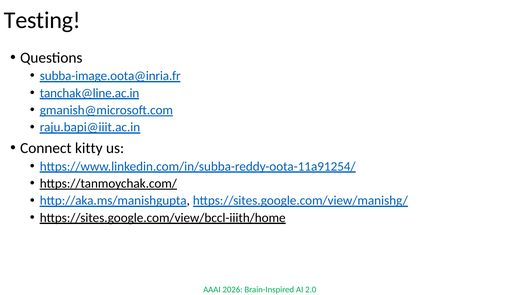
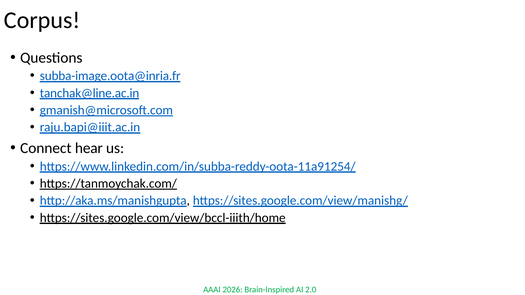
Testing: Testing -> Corpus (42, 20)
kitty: kitty -> hear (89, 148)
